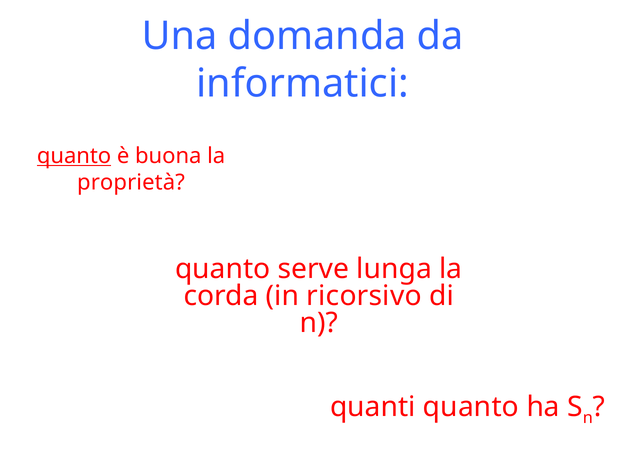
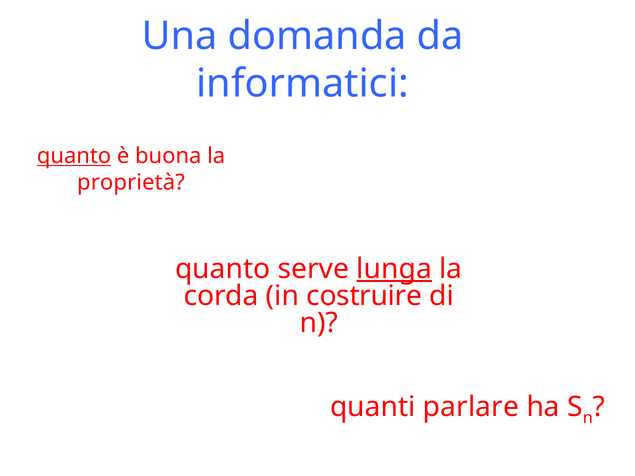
lunga underline: none -> present (394, 269)
ricorsivo: ricorsivo -> costruire (364, 296)
quanti quanto: quanto -> parlare (471, 407)
